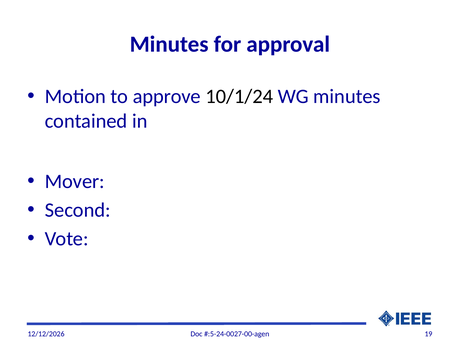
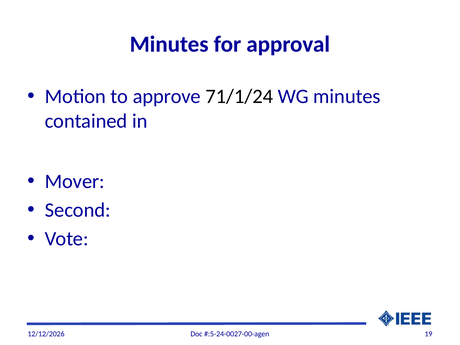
10/1/24: 10/1/24 -> 71/1/24 (239, 96)
